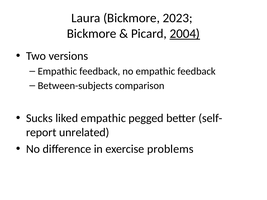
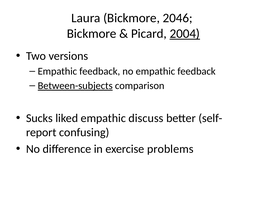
2023: 2023 -> 2046 (178, 18)
Between-subjects underline: none -> present (75, 86)
pegged: pegged -> discuss (146, 118)
unrelated: unrelated -> confusing (84, 133)
